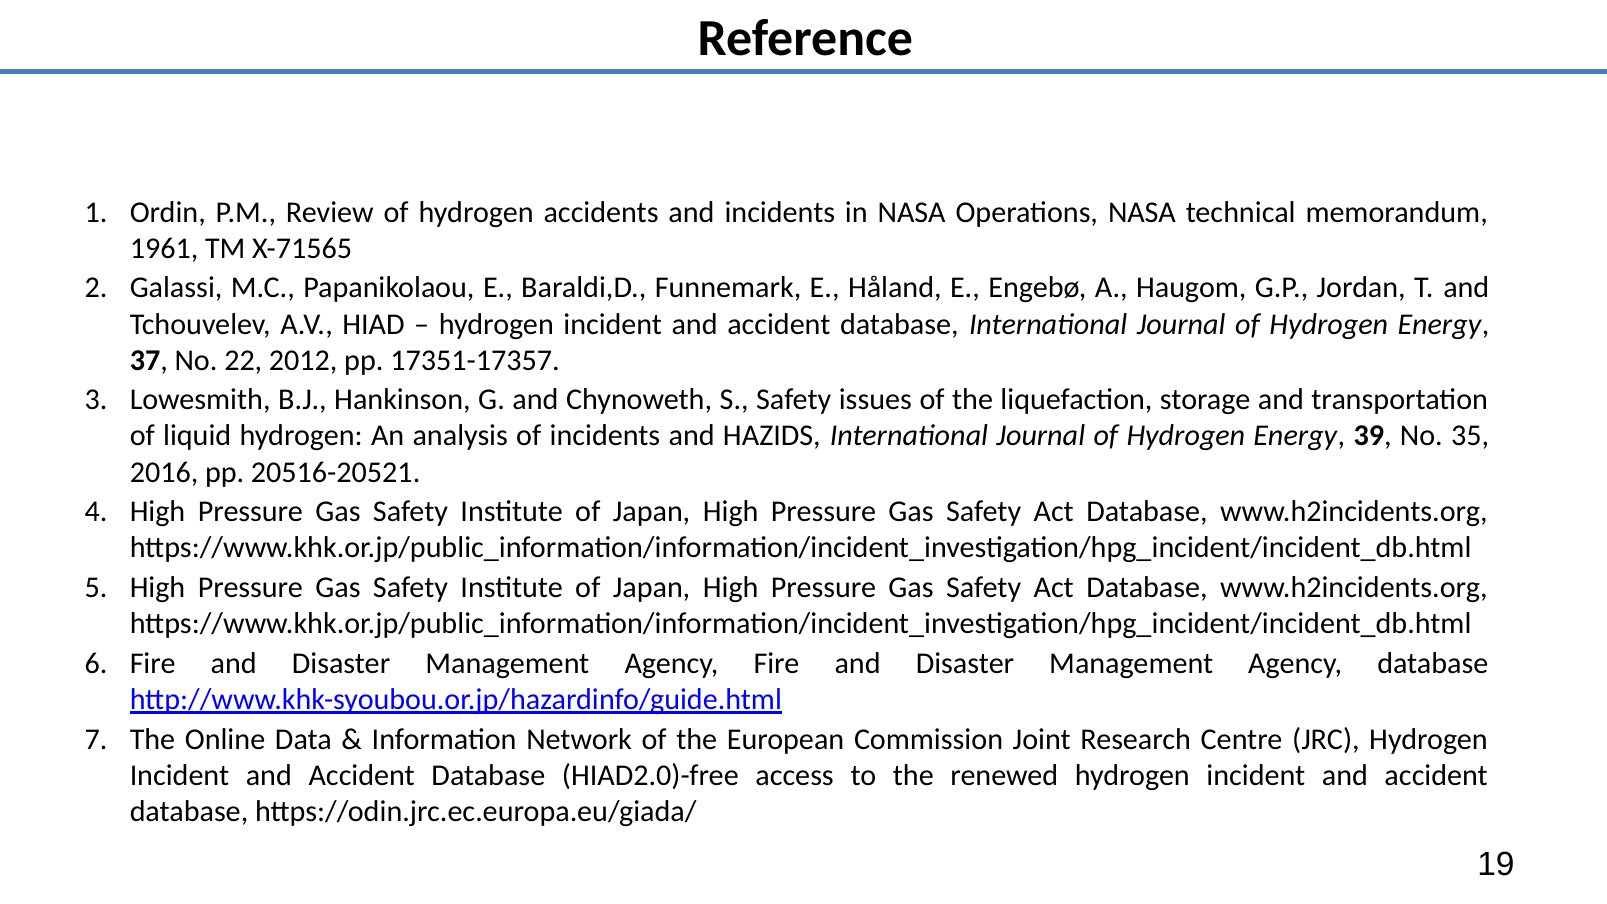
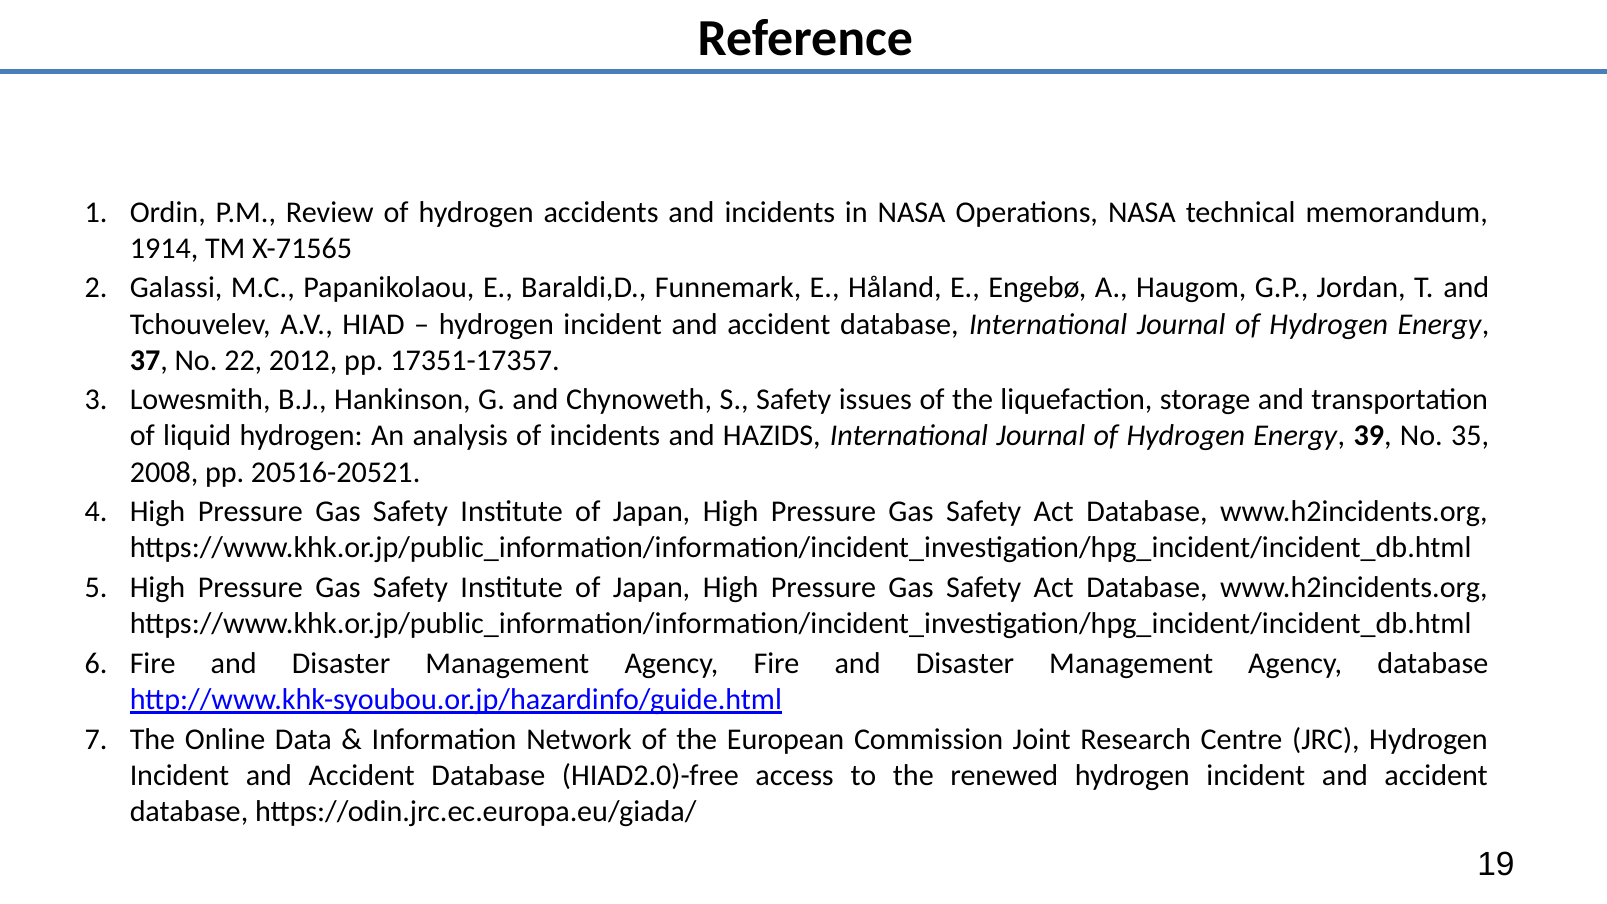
1961: 1961 -> 1914 (164, 248)
2016: 2016 -> 2008 (164, 472)
